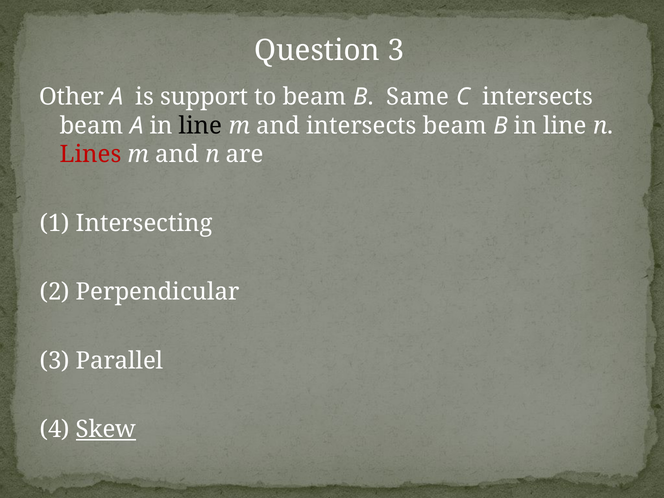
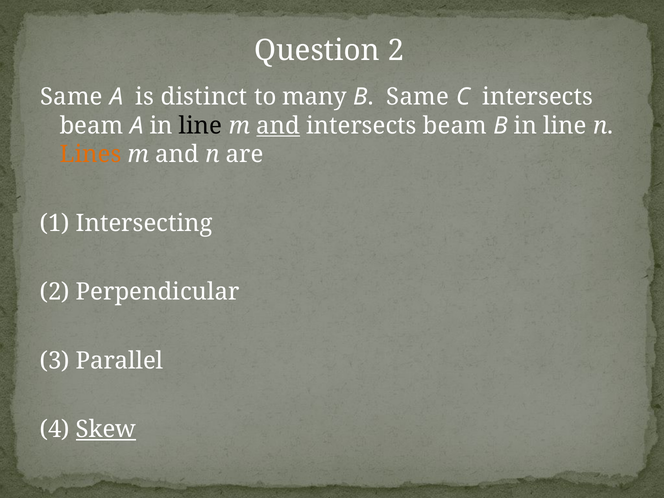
Question 3: 3 -> 2 (396, 51)
Other: Other -> Same (71, 97)
support: support -> distinct (204, 97)
to beam: beam -> many (315, 97)
and underline: none -> present (278, 126)
Lines colour: red -> orange (90, 155)
